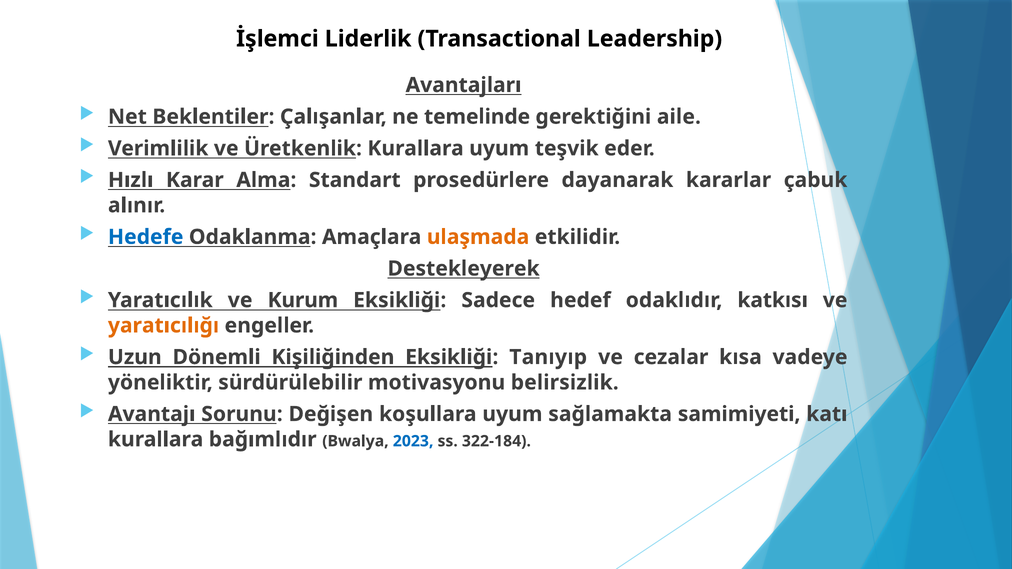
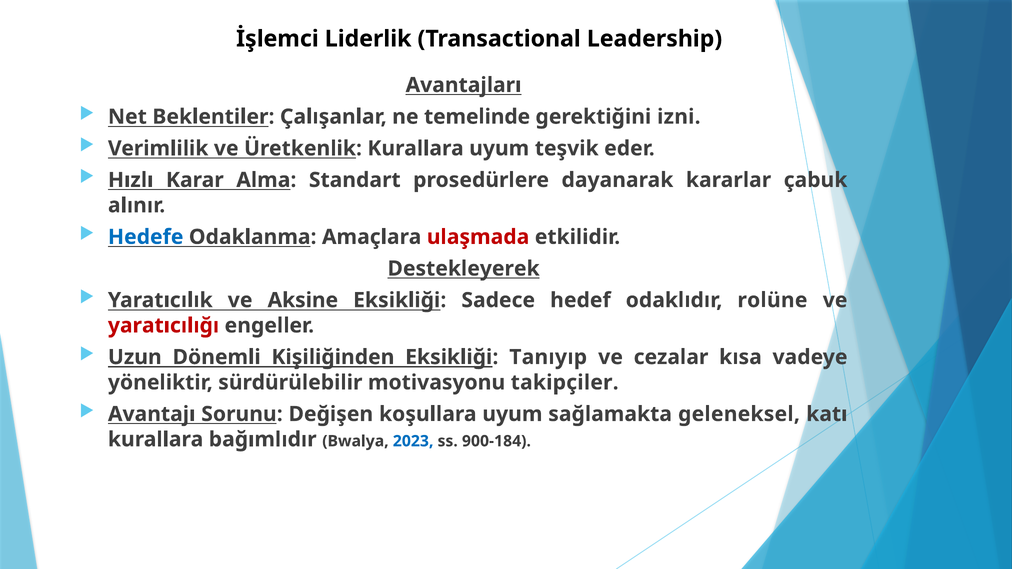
aile: aile -> izni (679, 117)
ulaşmada colour: orange -> red (478, 237)
Kurum: Kurum -> Aksine (303, 300)
katkısı: katkısı -> rolüne (772, 300)
yaratıcılığı colour: orange -> red (164, 326)
belirsizlik: belirsizlik -> takipçiler (565, 383)
samimiyeti: samimiyeti -> geleneksel (739, 414)
322-184: 322-184 -> 900-184 (496, 441)
